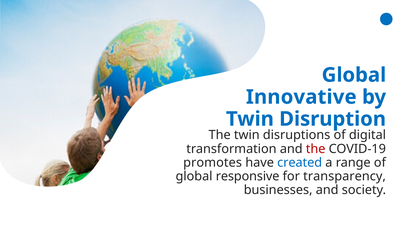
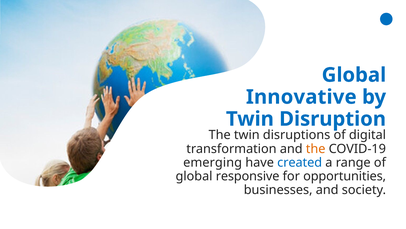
the colour: red -> orange (316, 148)
promotes: promotes -> emerging (213, 162)
transparency: transparency -> opportunities (345, 176)
